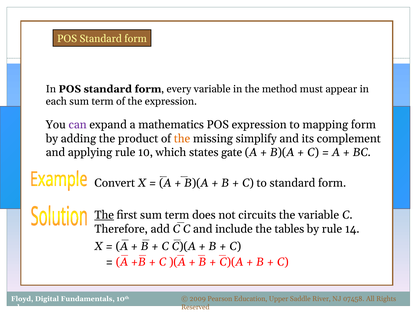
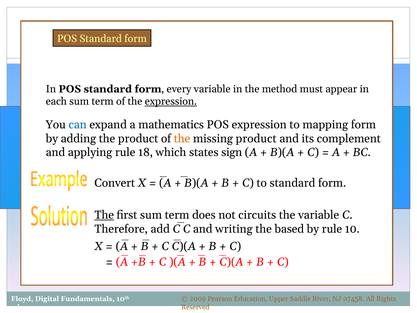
expression underline: none -> present (171, 101)
can colour: purple -> blue (78, 124)
missing simplify: simplify -> product (256, 138)
10: 10 -> 18 (146, 152)
gate: gate -> sign (232, 152)
include: include -> writing (234, 229)
tables: tables -> based (289, 229)
14: 14 -> 10 (352, 229)
